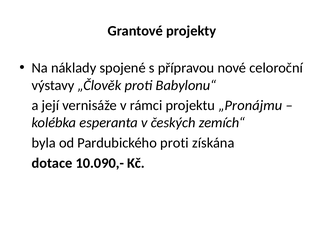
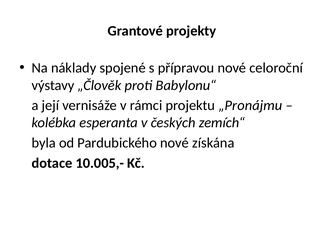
Pardubického proti: proti -> nové (174, 143)
10.090,-: 10.090,- -> 10.005,- (100, 163)
